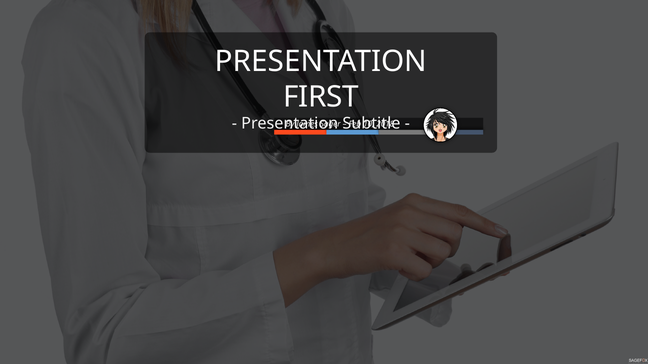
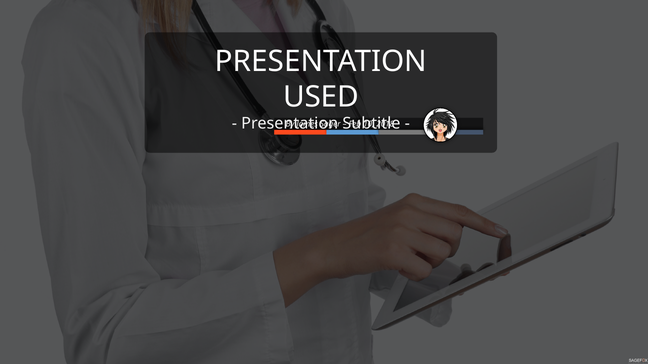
FIRST: FIRST -> USED (321, 97)
